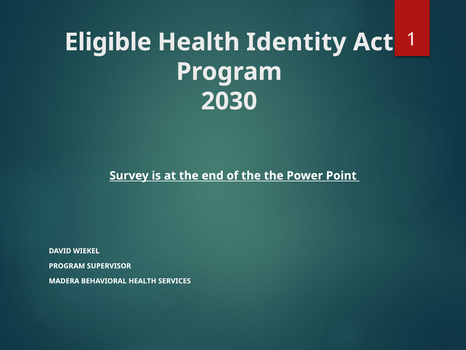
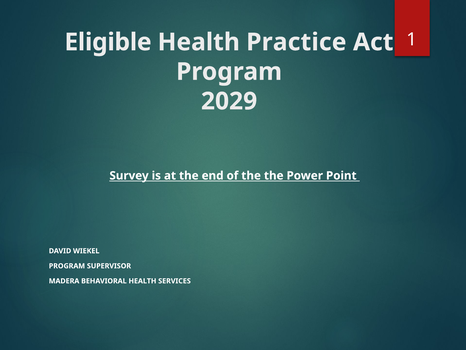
Identity: Identity -> Practice (296, 42)
2030: 2030 -> 2029 (229, 101)
